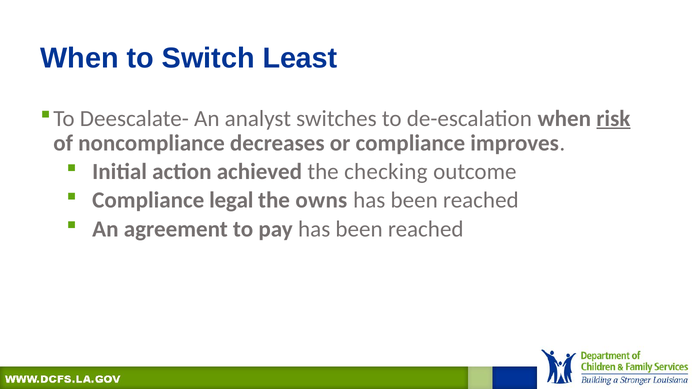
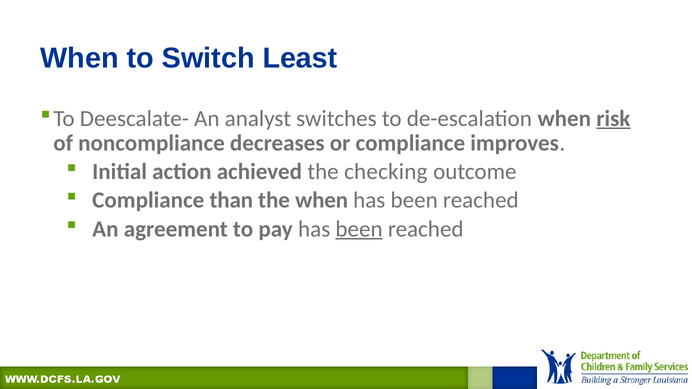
legal: legal -> than (231, 201)
the owns: owns -> when (322, 201)
been underline: none -> present (359, 229)
